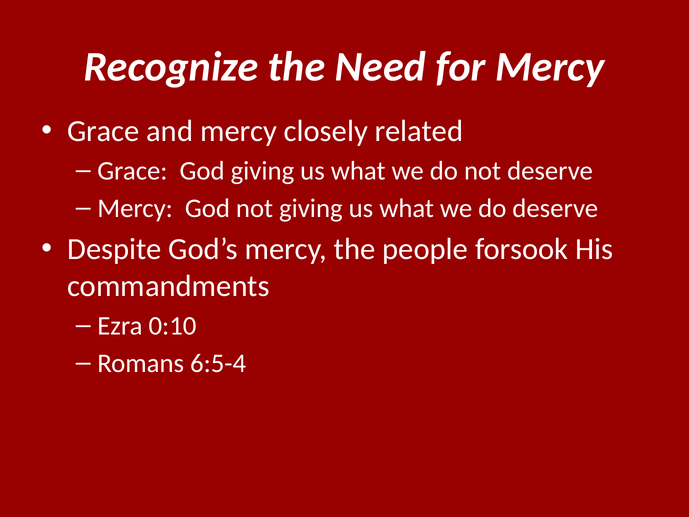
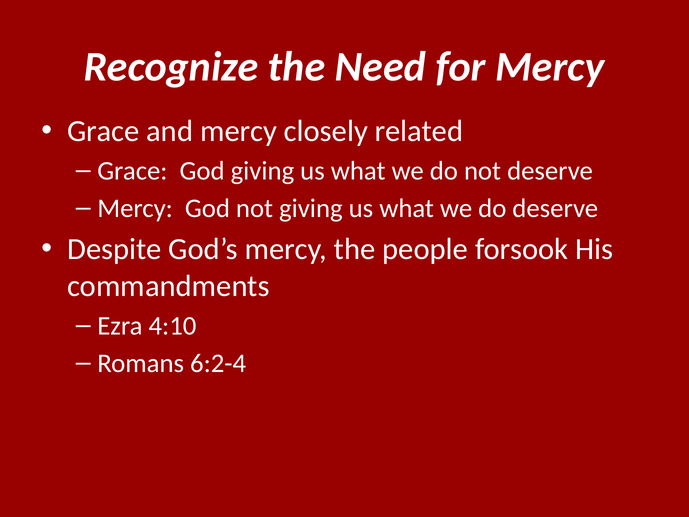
0:10: 0:10 -> 4:10 (172, 326)
6:5-4: 6:5-4 -> 6:2-4 (218, 363)
